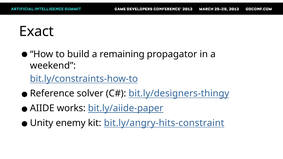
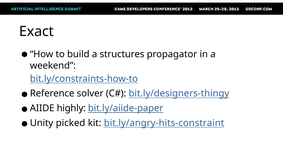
remaining: remaining -> structures (122, 54)
works: works -> highly (71, 108)
enemy: enemy -> picked (71, 123)
